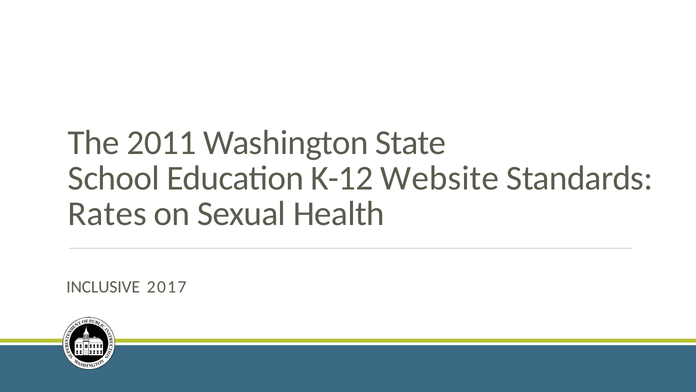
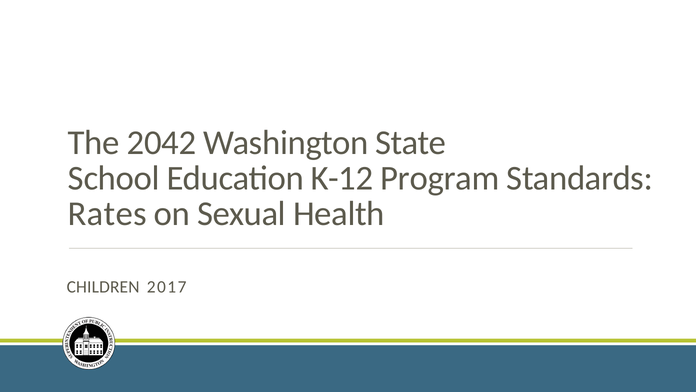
2011: 2011 -> 2042 (162, 143)
Website: Website -> Program (440, 178)
INCLUSIVE: INCLUSIVE -> CHILDREN (103, 287)
